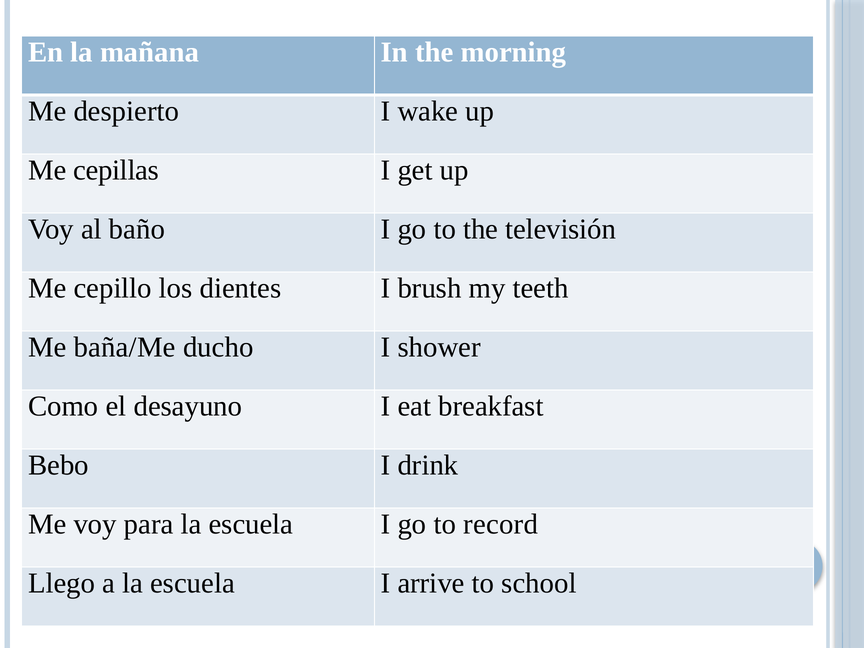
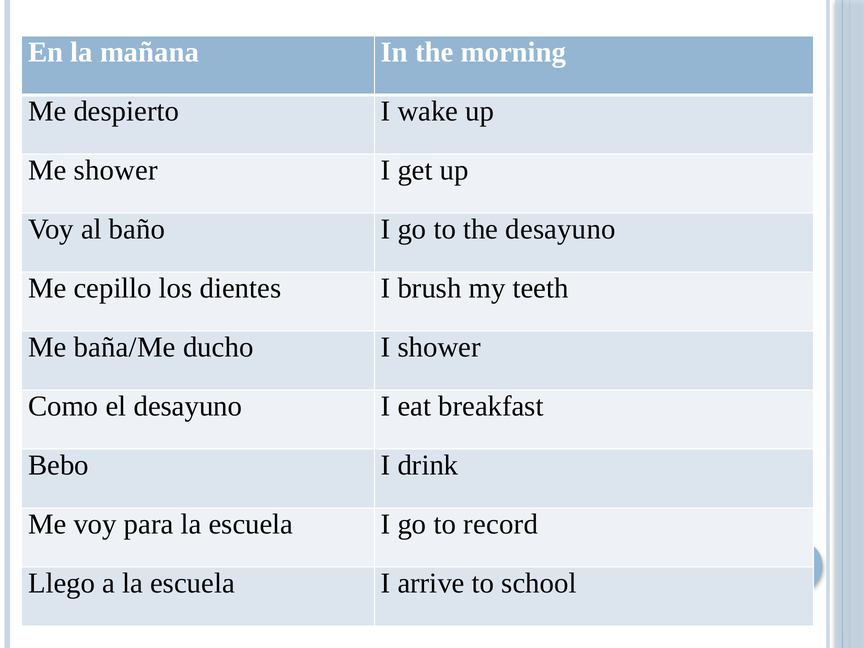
Me cepillas: cepillas -> shower (116, 170)
the televisión: televisión -> desayuno (561, 229)
